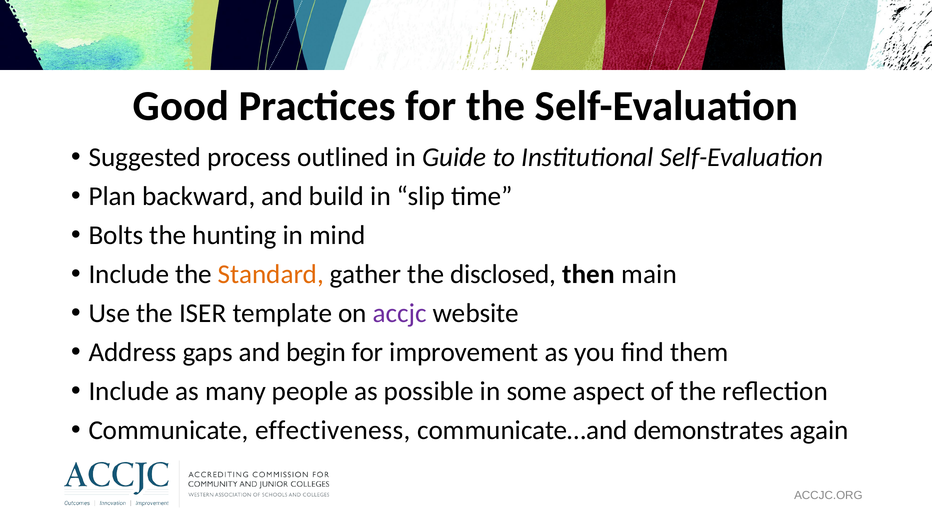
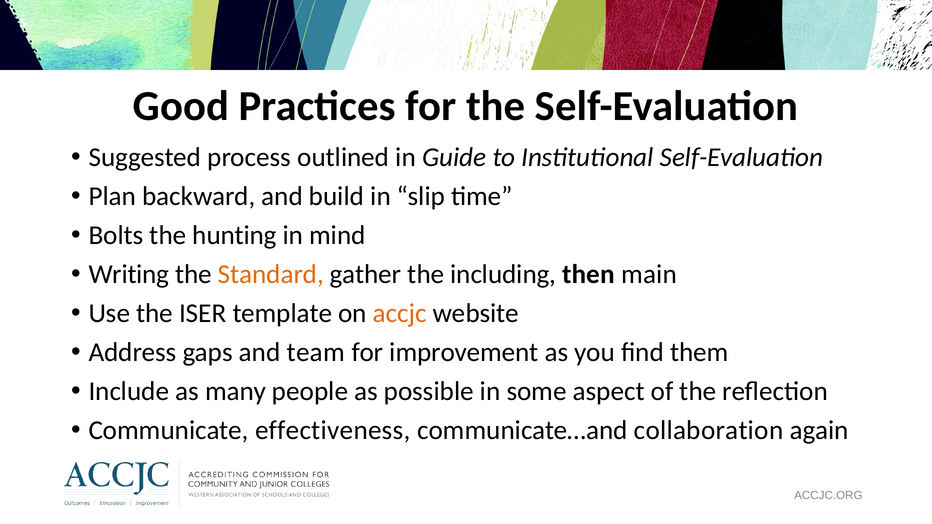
Include: Include -> Writing (129, 275)
disclosed: disclosed -> including (503, 275)
accjc colour: purple -> orange (400, 314)
begin: begin -> team (316, 353)
demonstrates: demonstrates -> collaboration (709, 431)
